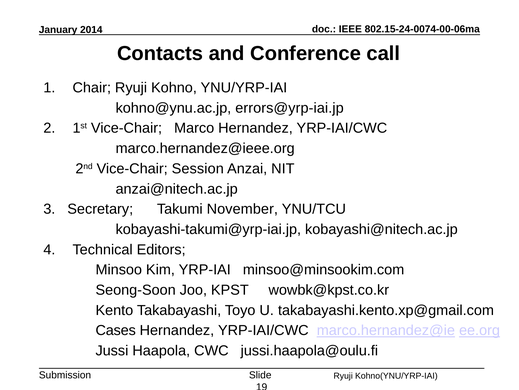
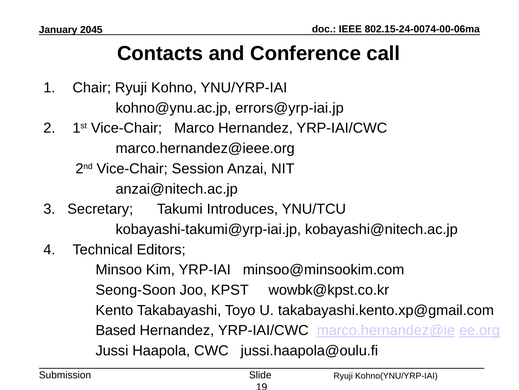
2014: 2014 -> 2045 (91, 30)
November: November -> Introduces (242, 209)
Cases: Cases -> Based (116, 330)
